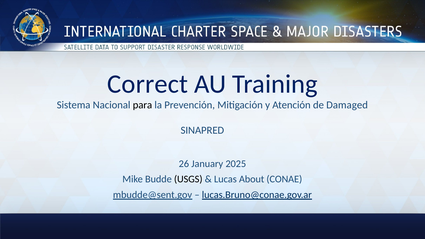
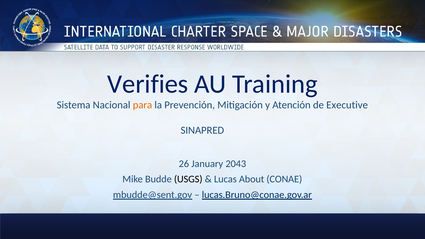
Correct: Correct -> Verifies (148, 84)
para colour: black -> orange (142, 105)
Damaged: Damaged -> Executive (347, 105)
2025: 2025 -> 2043 (236, 164)
